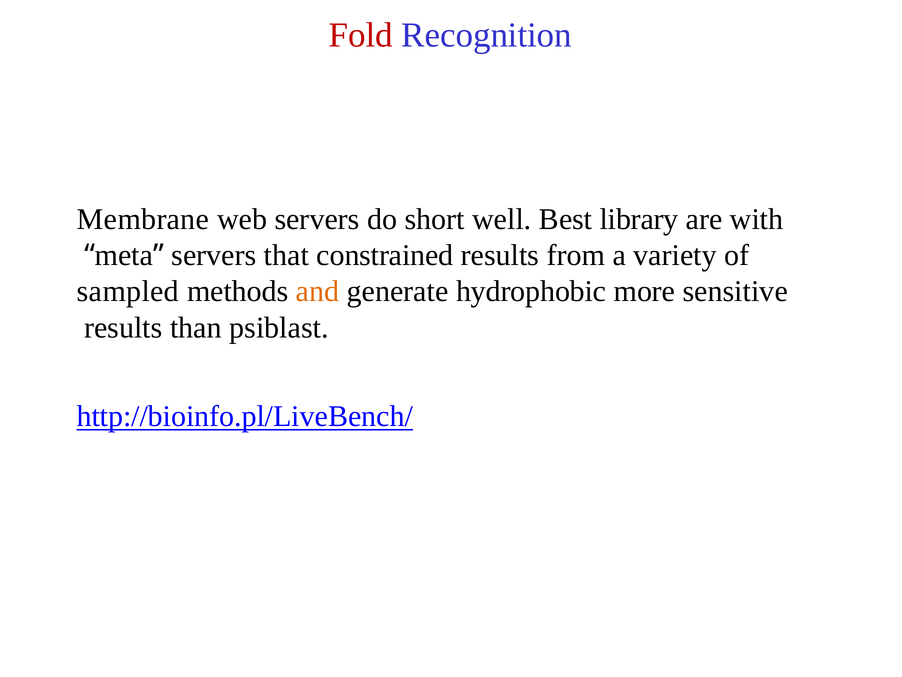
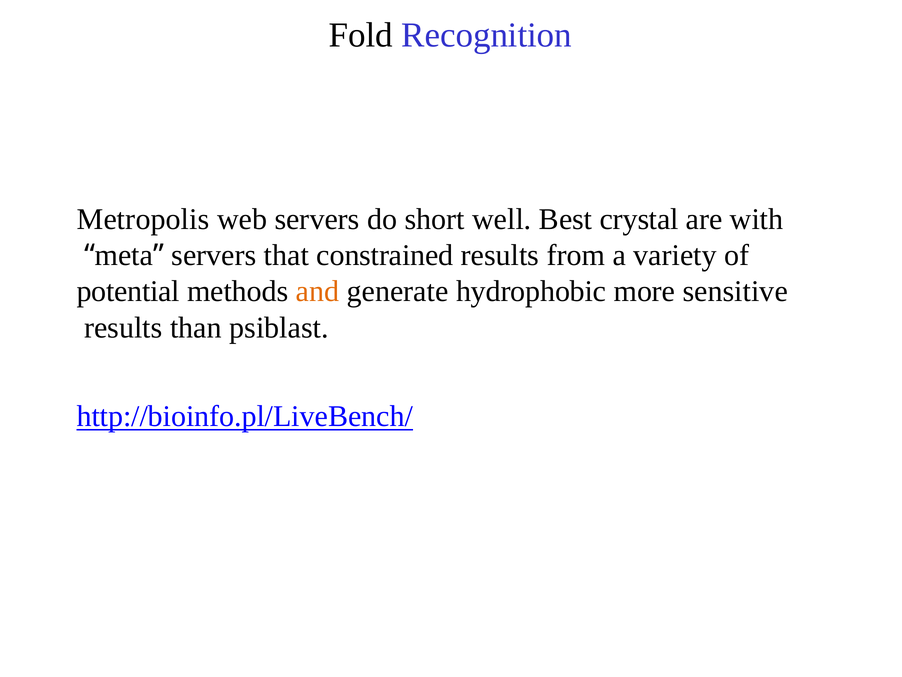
Fold colour: red -> black (361, 35)
Membrane: Membrane -> Metropolis (143, 219)
library: library -> crystal (639, 219)
sampled: sampled -> potential (128, 291)
